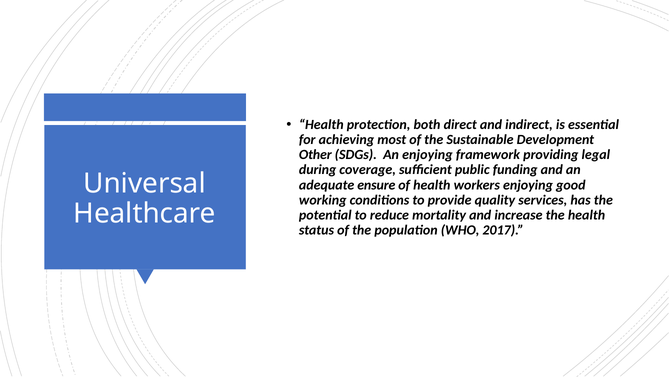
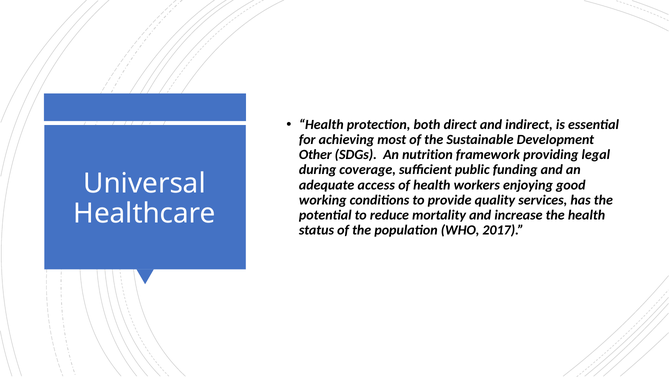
An enjoying: enjoying -> nutrition (427, 155)
ensure: ensure -> access (376, 185)
